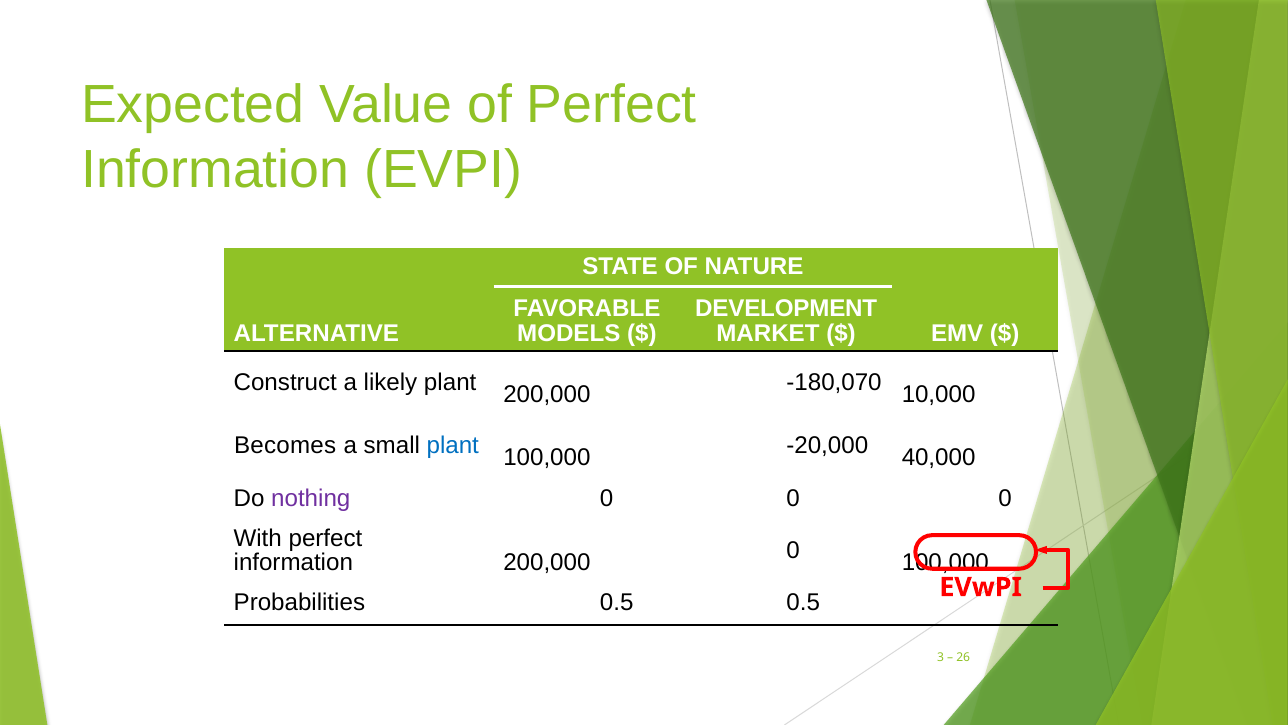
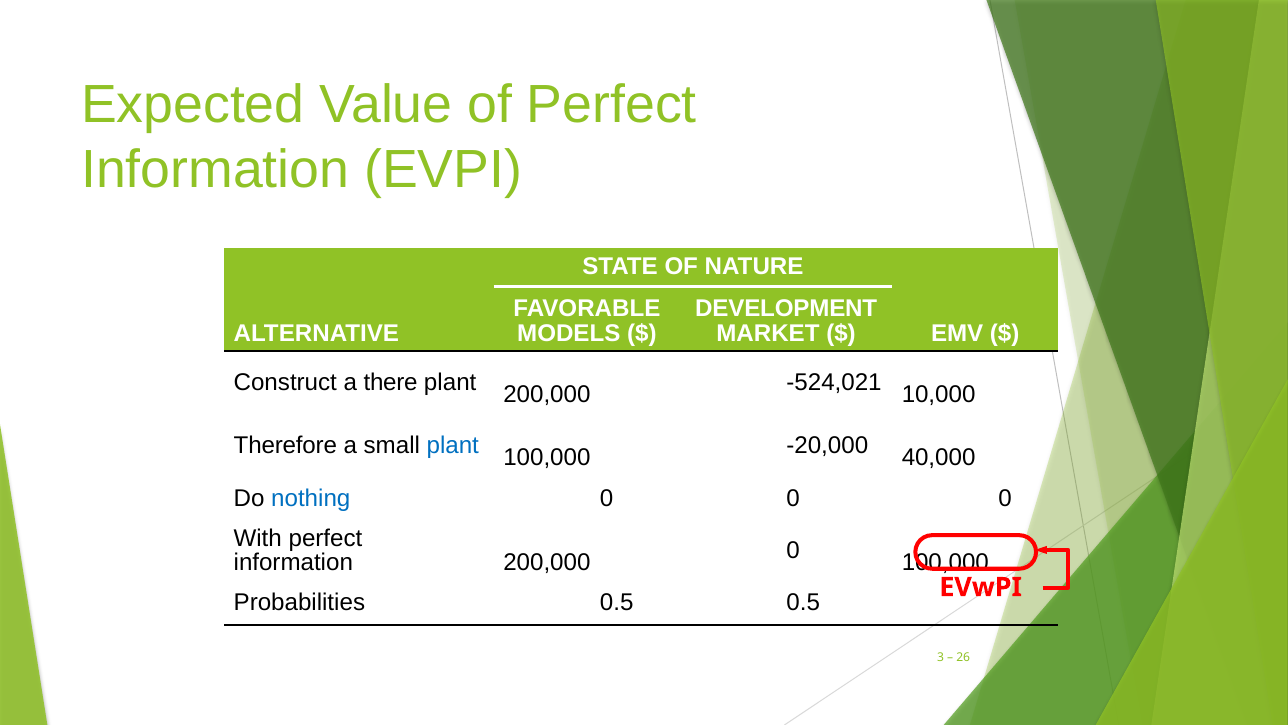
likely: likely -> there (391, 382)
-180,070: -180,070 -> -524,021 (834, 382)
Becomes: Becomes -> Therefore (285, 445)
nothing colour: purple -> blue (311, 498)
